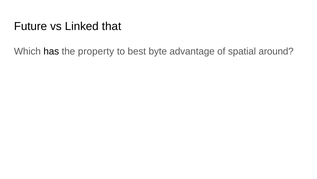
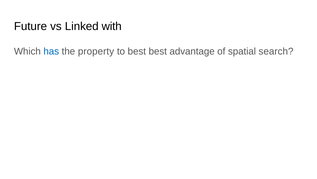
that: that -> with (112, 26)
has colour: black -> blue (51, 51)
best byte: byte -> best (158, 51)
around: around -> search (276, 51)
